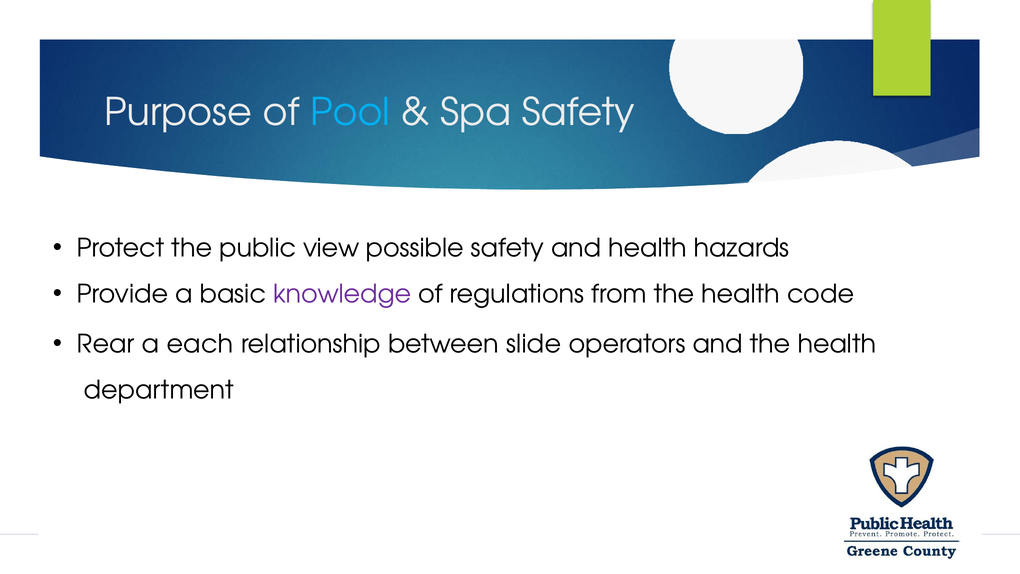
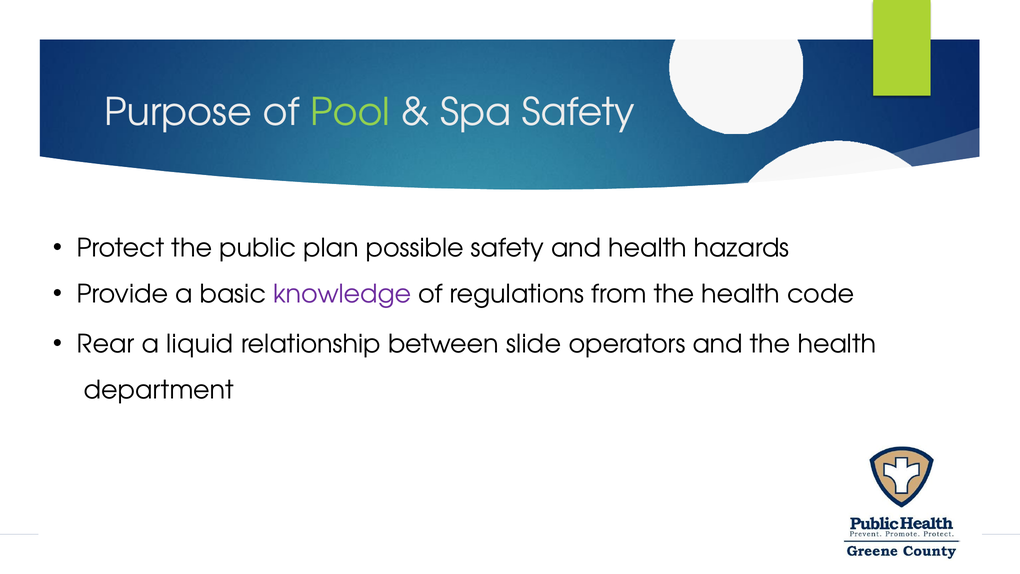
Pool colour: light blue -> light green (350, 113)
view: view -> plan (331, 248)
each: each -> liquid (200, 344)
